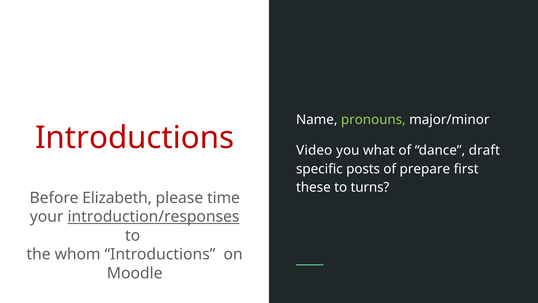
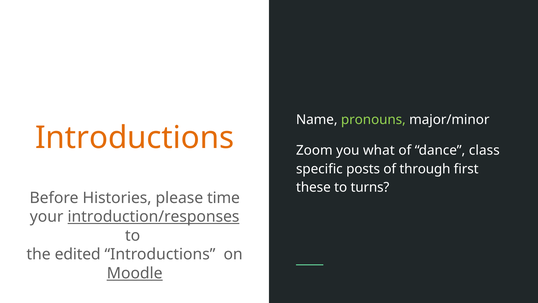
Introductions colour: red -> orange (135, 138)
Video: Video -> Zoom (314, 150)
draft: draft -> class (484, 150)
prepare: prepare -> through (425, 169)
Elizabeth: Elizabeth -> Histories (117, 198)
whom: whom -> edited (78, 254)
Moodle underline: none -> present (135, 273)
